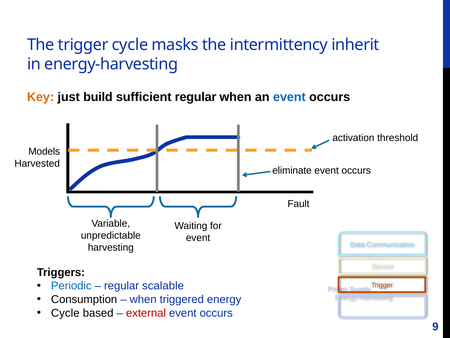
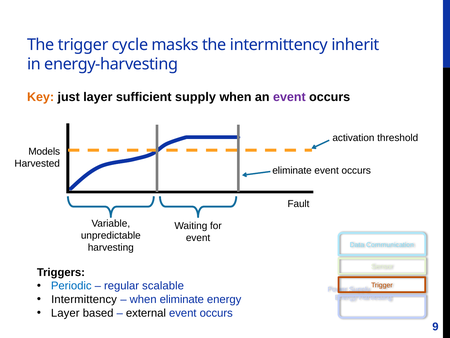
just build: build -> layer (98, 97)
sufficient regular: regular -> supply (195, 97)
event colour: blue -> purple (289, 97)
Consumption: Consumption -> Intermittency (84, 299)
when triggered: triggered -> eliminate (182, 299)
Cycle: Cycle -> Layer (65, 312)
external colour: red -> black (146, 312)
